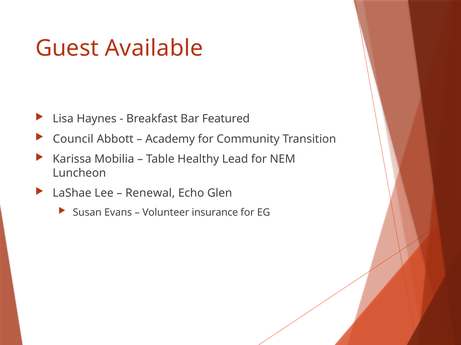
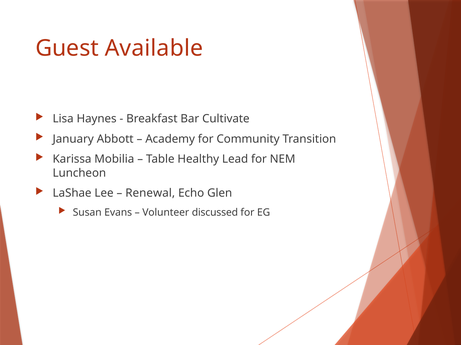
Featured: Featured -> Cultivate (226, 119)
Council: Council -> January (73, 139)
insurance: insurance -> discussed (215, 213)
